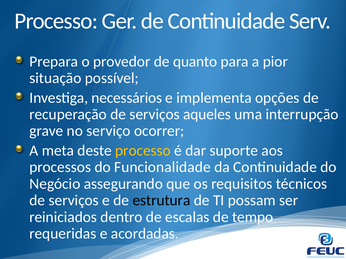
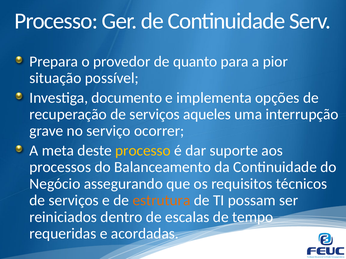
necessários: necessários -> documento (127, 98)
Funcionalidade: Funcionalidade -> Balanceamento (163, 168)
estrutura colour: black -> orange (161, 201)
